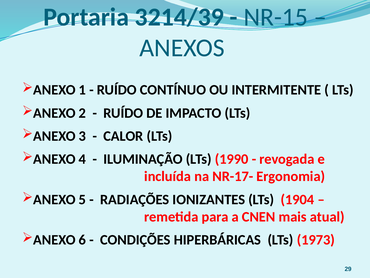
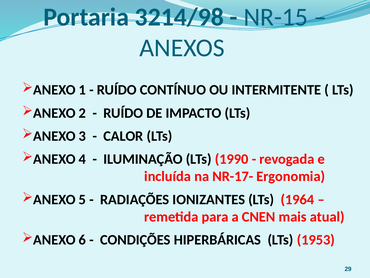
3214/39: 3214/39 -> 3214/98 (179, 17)
1904: 1904 -> 1964 (297, 199)
1973: 1973 -> 1953 (316, 239)
